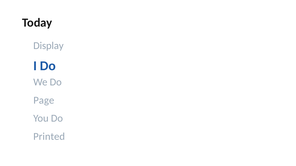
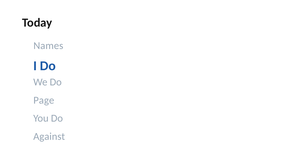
Display: Display -> Names (48, 46)
Printed: Printed -> Against (49, 137)
